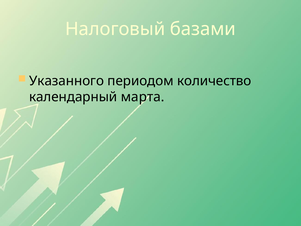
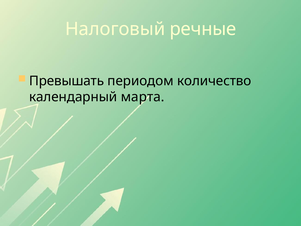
базами: базами -> речные (203, 29)
Указанного: Указанного -> Превышать (67, 81)
